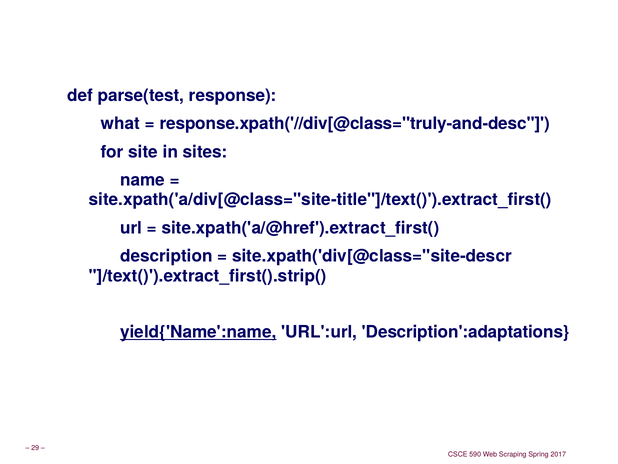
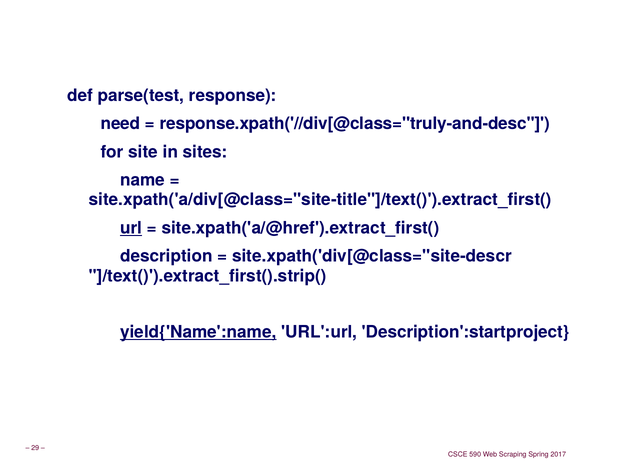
what: what -> need (121, 124)
url underline: none -> present (131, 228)
Description':adaptations: Description':adaptations -> Description':startproject (466, 332)
